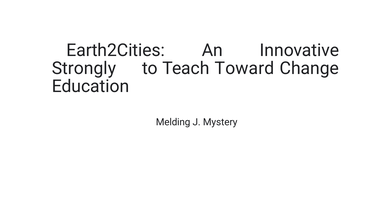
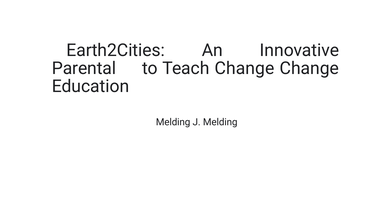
Strongly: Strongly -> Parental (84, 68)
Teach Toward: Toward -> Change (245, 68)
J Mystery: Mystery -> Melding (220, 122)
